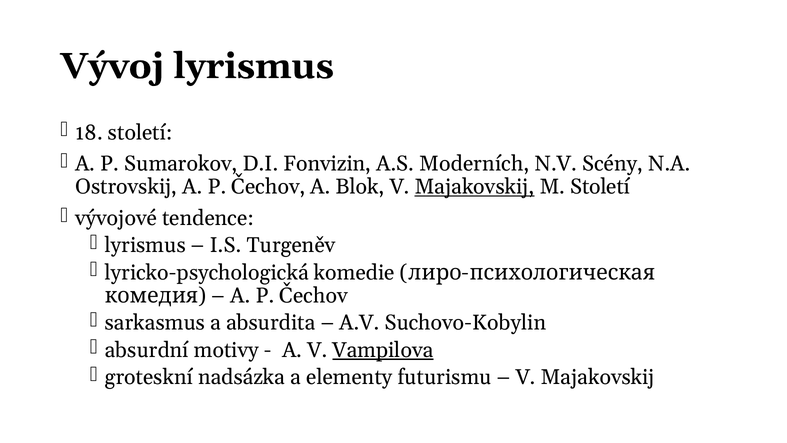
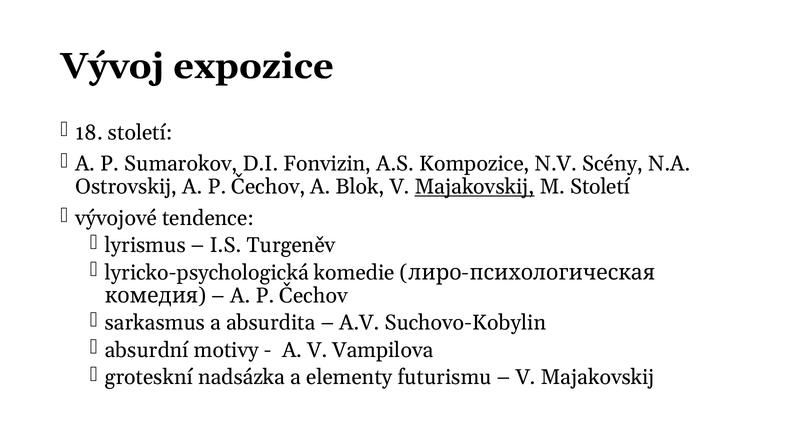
Vývoj lyrismus: lyrismus -> expozice (253, 66)
Moderních: Moderních -> Kompozice (474, 164)
Vampilova underline: present -> none (383, 350)
